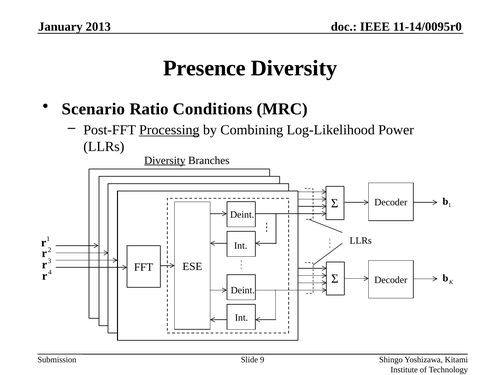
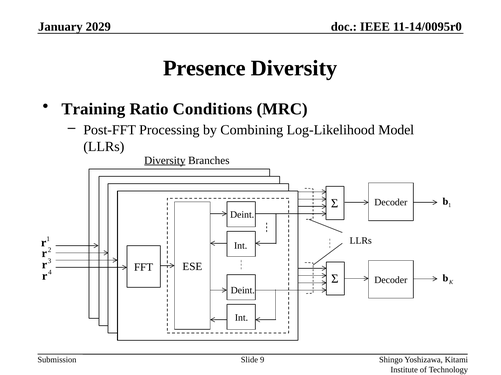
2013: 2013 -> 2029 (98, 27)
Scenario: Scenario -> Training (93, 109)
Processing underline: present -> none (169, 130)
Power: Power -> Model (396, 130)
